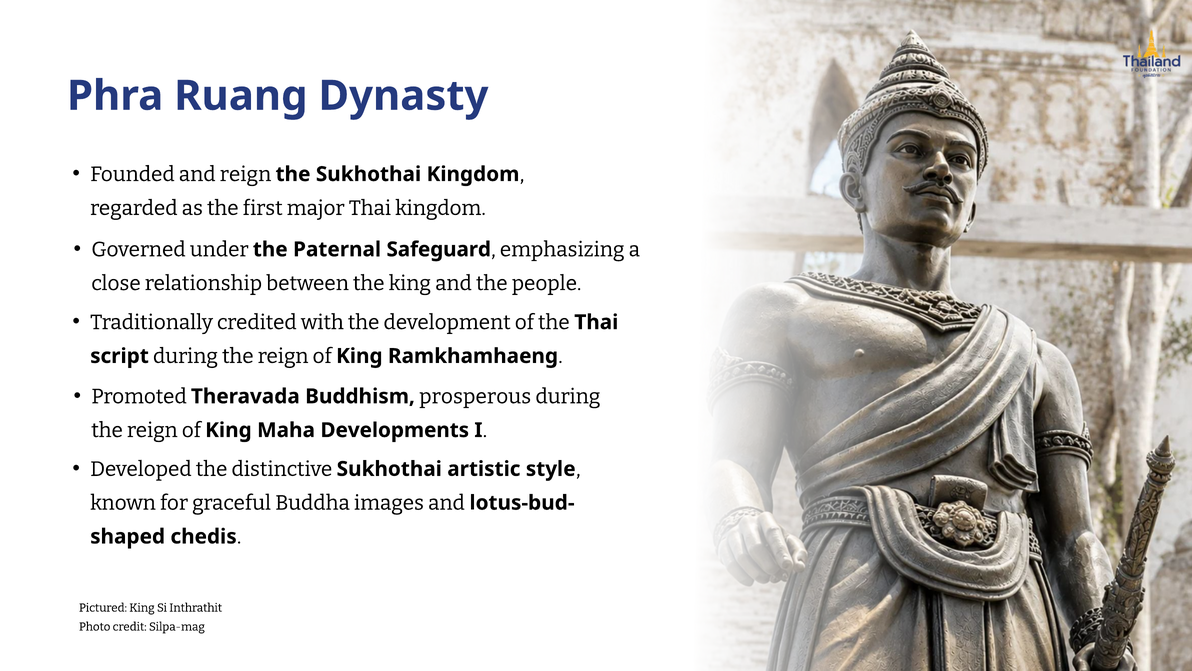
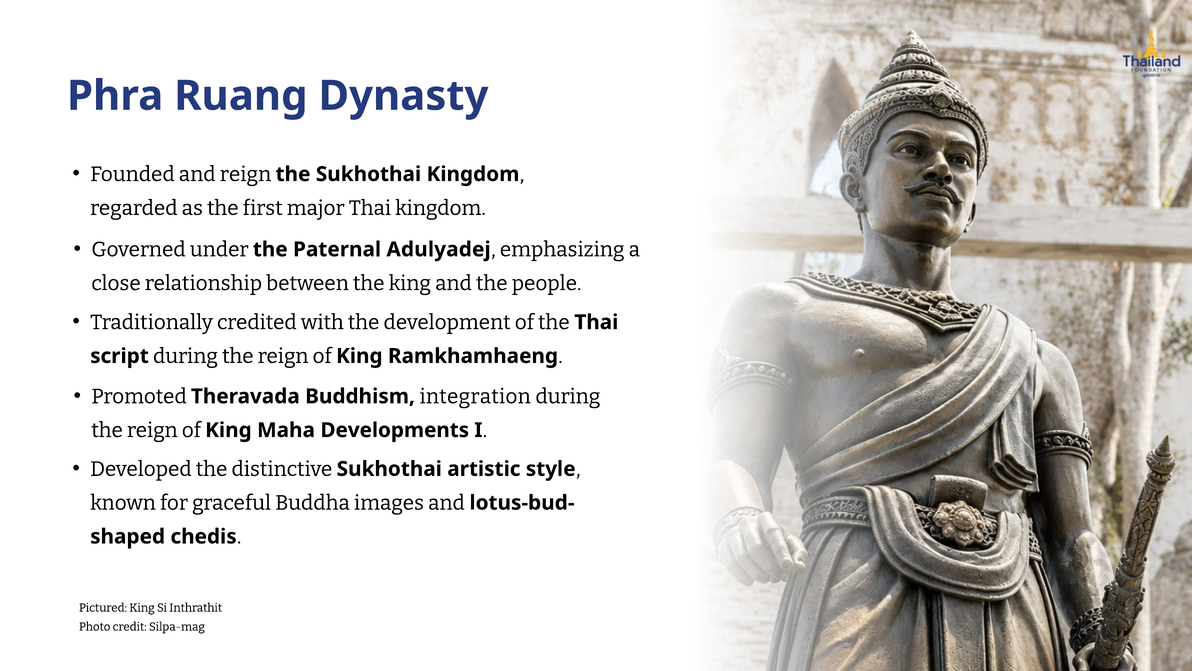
Safeguard: Safeguard -> Adulyadej (439, 249)
prosperous: prosperous -> integration (475, 396)
